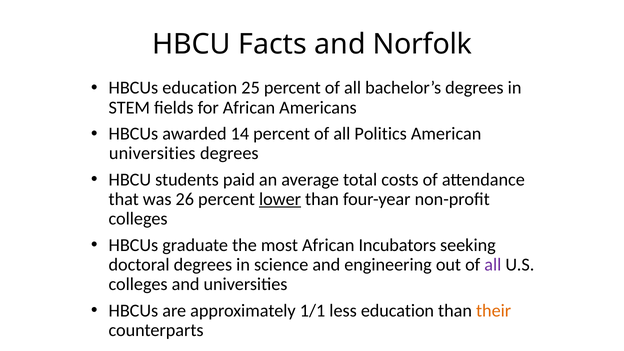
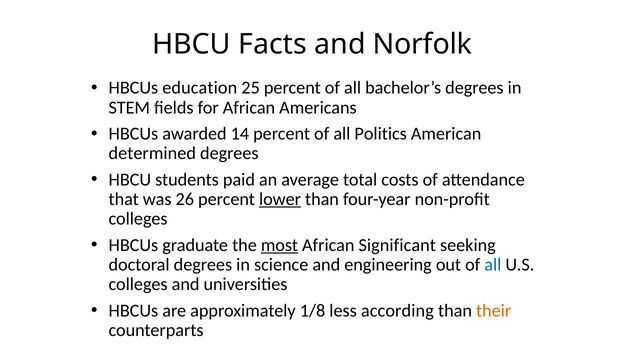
universities: universities -> determined (152, 153)
most underline: none -> present (279, 245)
Incubators: Incubators -> Significant (397, 245)
all colour: purple -> blue (493, 265)
1/1: 1/1 -> 1/8 (313, 311)
less education: education -> according (397, 311)
